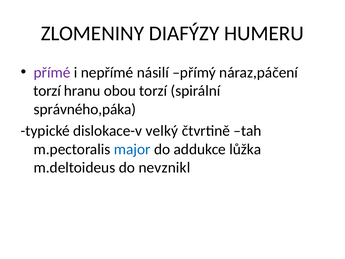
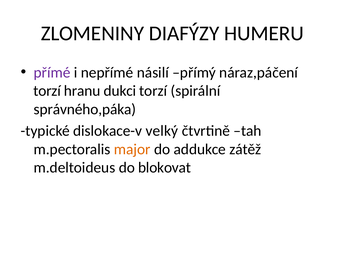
obou: obou -> dukci (120, 91)
major colour: blue -> orange (132, 149)
lůžka: lůžka -> zátěž (245, 149)
nevznikl: nevznikl -> blokovat (165, 167)
